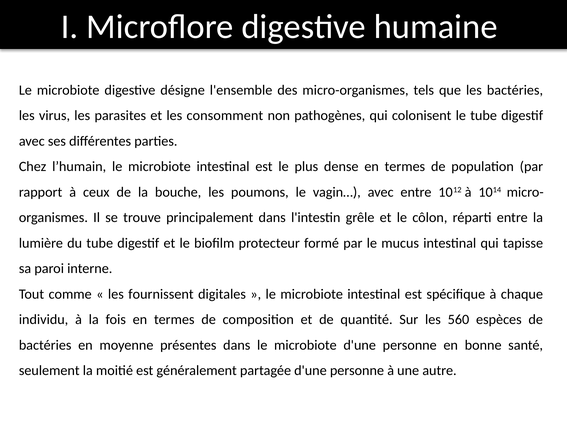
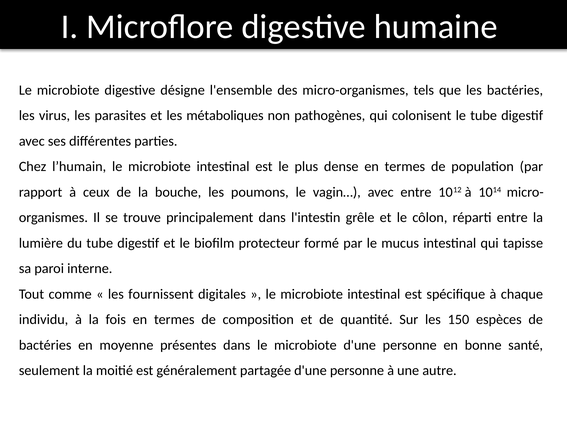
consomment: consomment -> métaboliques (225, 116)
560: 560 -> 150 (458, 320)
